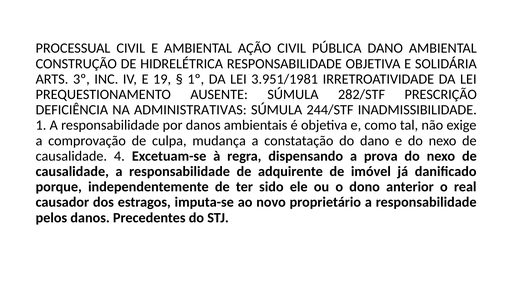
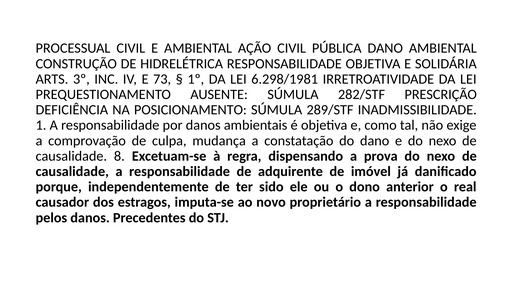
19: 19 -> 73 (162, 79)
3.951/1981: 3.951/1981 -> 6.298/1981 (285, 79)
ADMINISTRATIVAS: ADMINISTRATIVAS -> POSICIONAMENTO (190, 110)
244/STF: 244/STF -> 289/STF (330, 110)
4: 4 -> 8 (119, 156)
